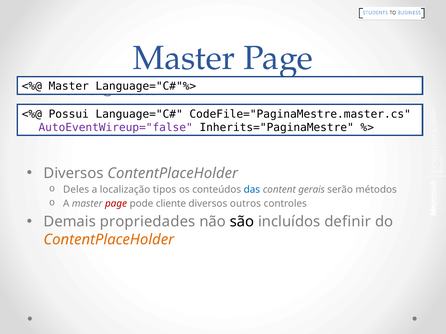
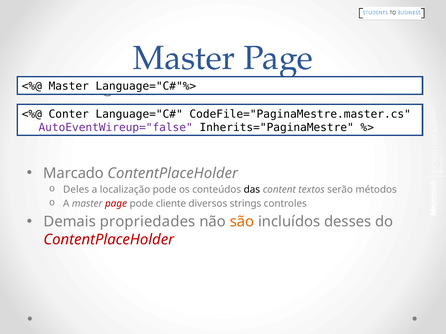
Possui: Possui -> Conter (69, 114)
Diversos: Diversos -> Marcado (74, 173)
localização tipos: tipos -> pode (165, 190)
das colour: blue -> black (252, 190)
gerais: gerais -> textos (312, 190)
outros: outros -> strings (246, 204)
são colour: black -> orange (242, 222)
definir: definir -> desses (348, 222)
ContentPlaceHolder colour: orange -> red (109, 240)
